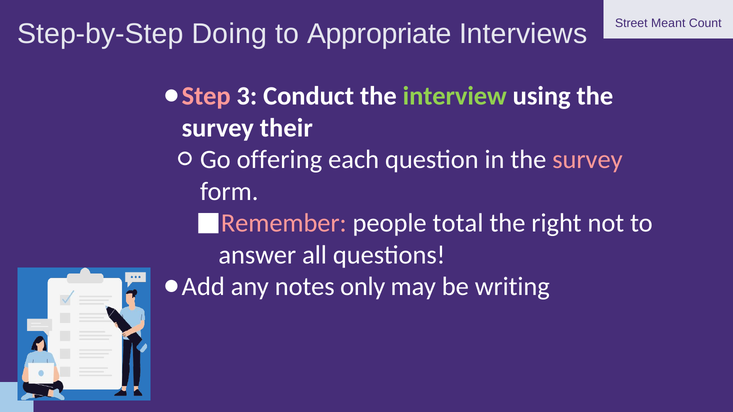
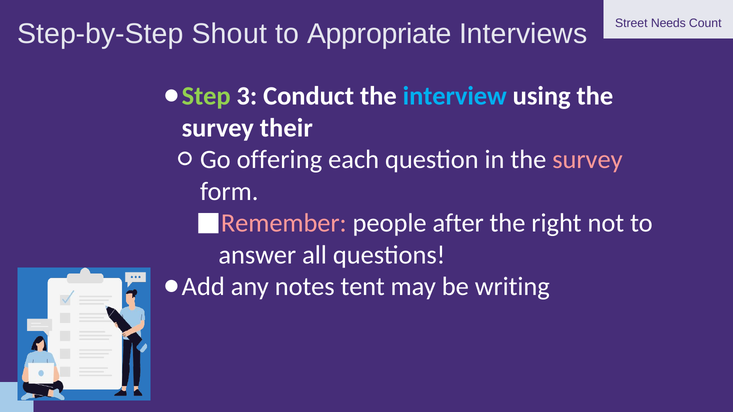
Meant: Meant -> Needs (668, 23)
Doing: Doing -> Shout (229, 34)
Step colour: pink -> light green (206, 96)
interview colour: light green -> light blue (455, 96)
total: total -> after (458, 223)
only: only -> tent (363, 287)
